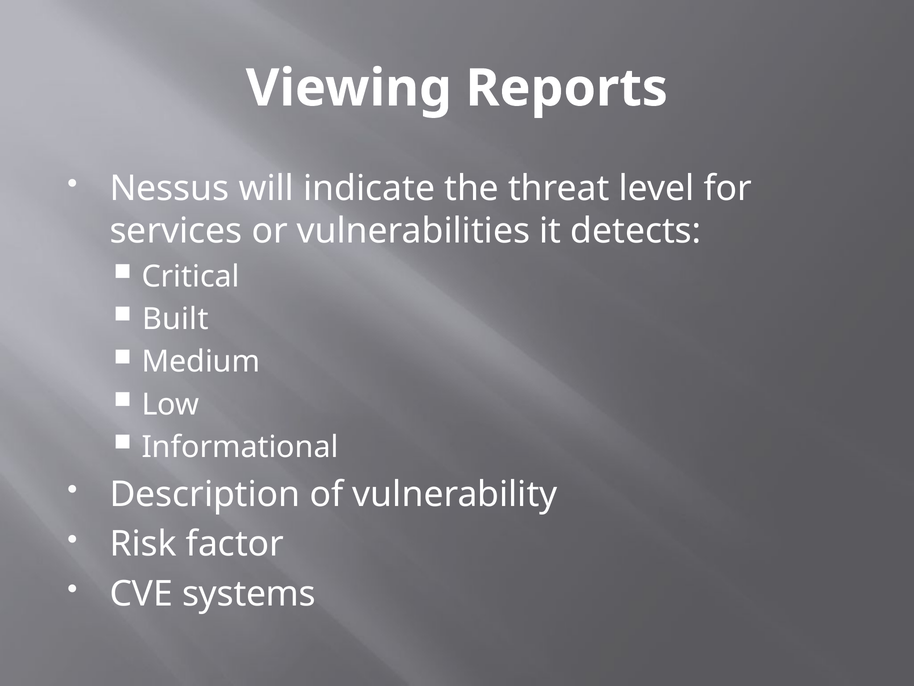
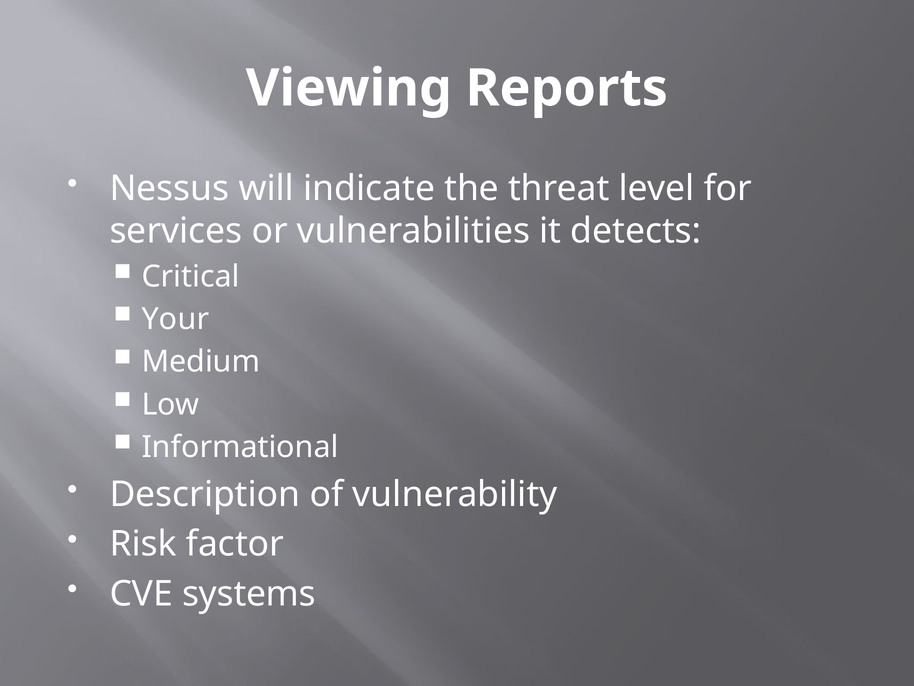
Built: Built -> Your (175, 319)
